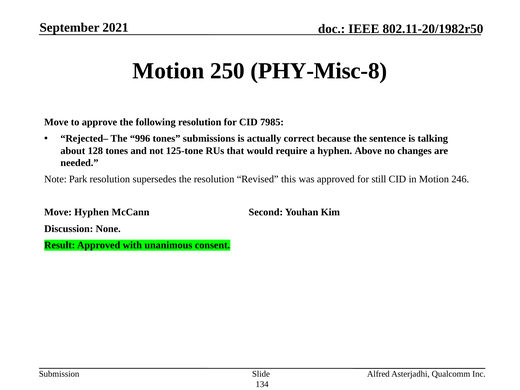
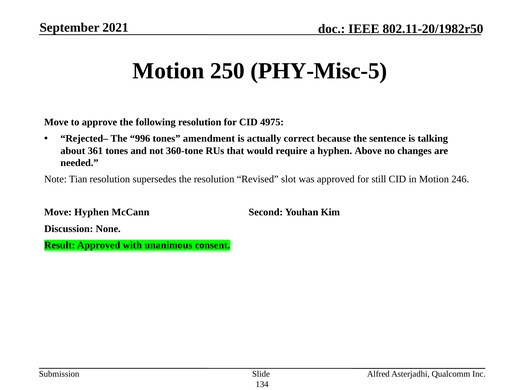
PHY-Misc-8: PHY-Misc-8 -> PHY-Misc-5 (319, 71)
7985: 7985 -> 4975 (272, 122)
submissions: submissions -> amendment (209, 139)
128: 128 -> 361 (95, 151)
125-tone: 125-tone -> 360-tone (185, 151)
Park: Park -> Tian (78, 179)
this: this -> slot (289, 179)
